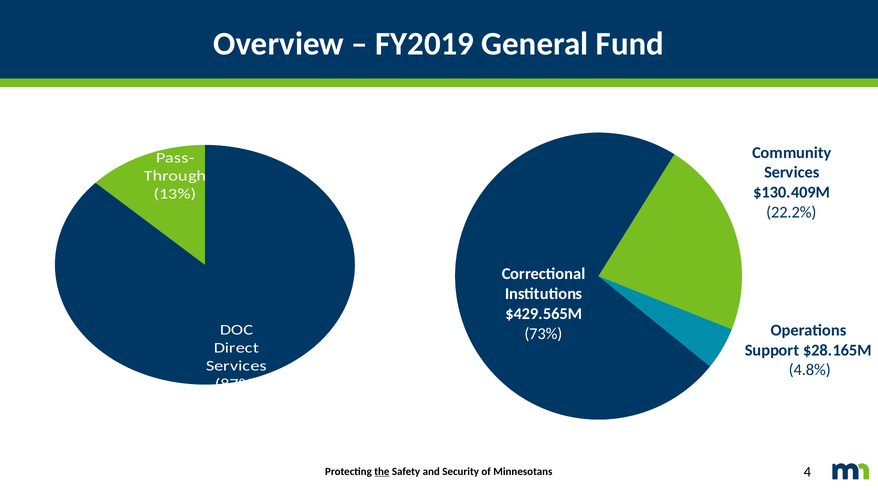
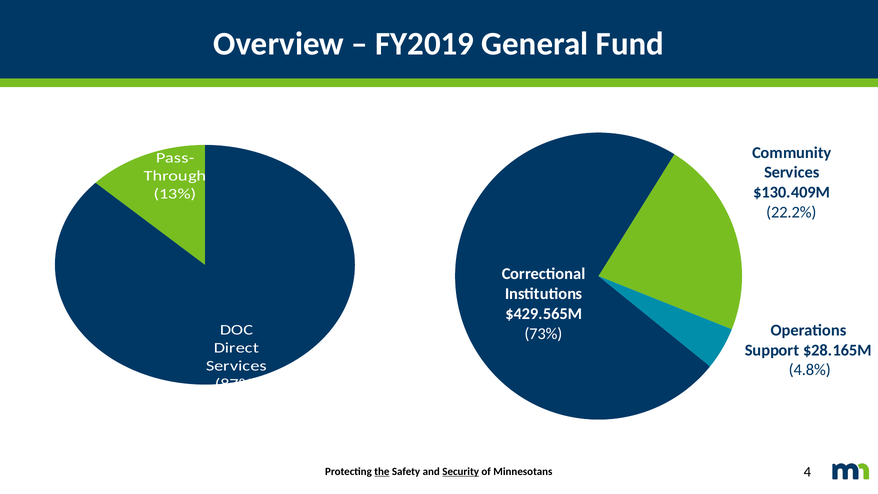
Security underline: none -> present (461, 472)
